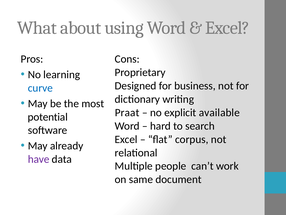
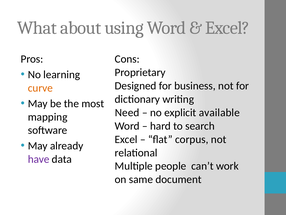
curve colour: blue -> orange (40, 88)
Praat: Praat -> Need (127, 112)
potential: potential -> mapping (48, 117)
